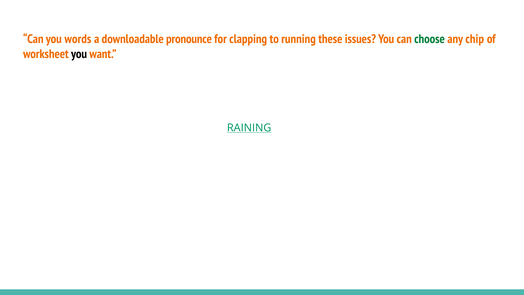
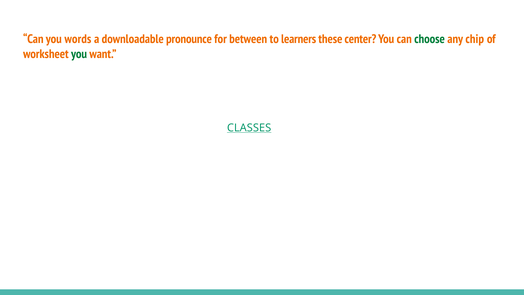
clapping: clapping -> between (248, 39)
running: running -> learners (299, 39)
issues: issues -> center (360, 39)
you colour: black -> green (79, 54)
RAINING: RAINING -> CLASSES (249, 128)
